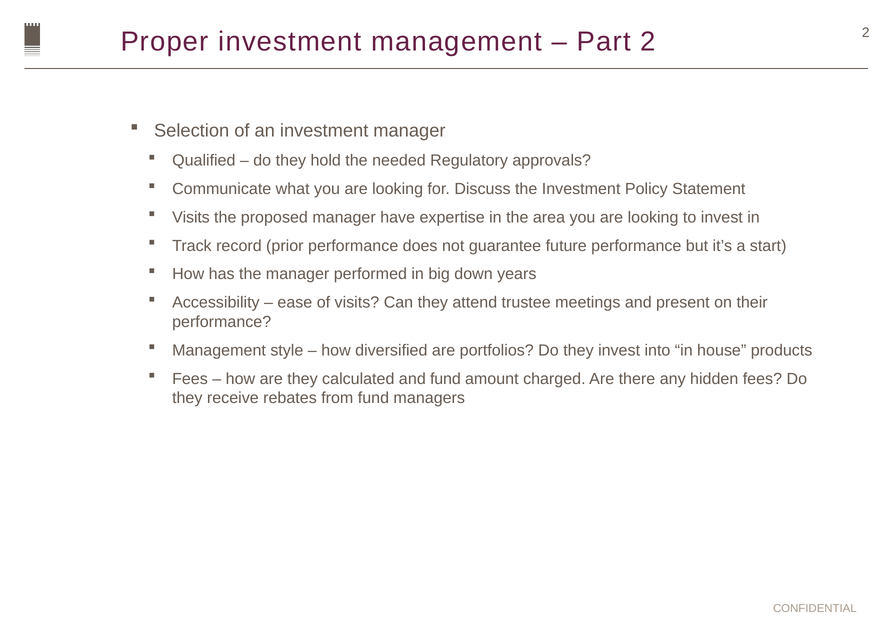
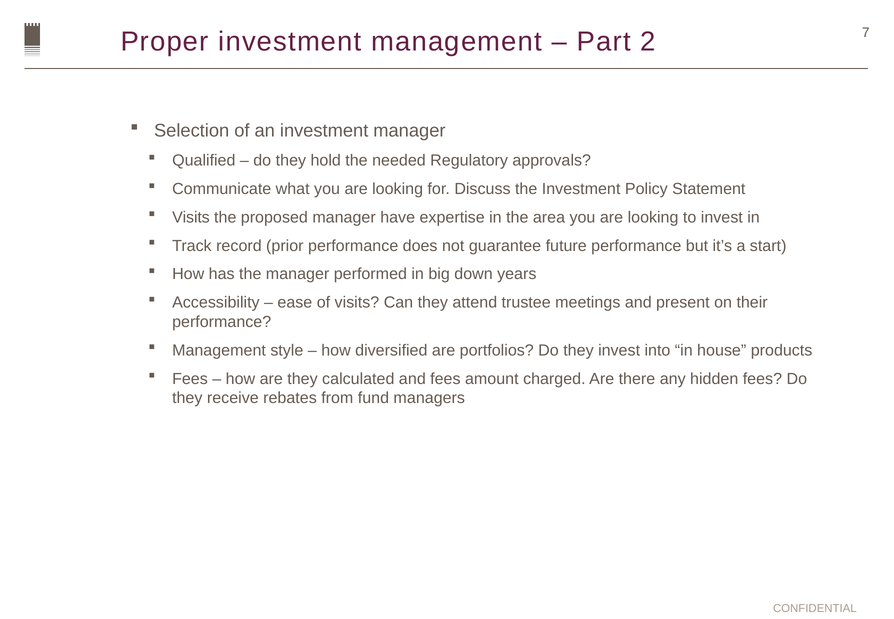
2 2: 2 -> 7 (866, 33)
and fund: fund -> fees (445, 379)
